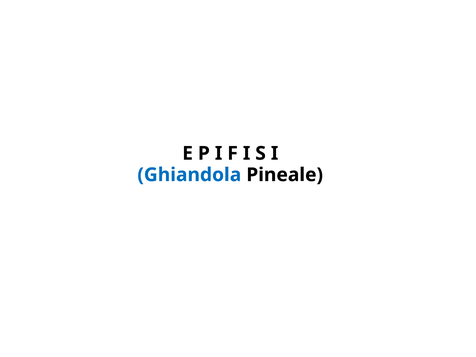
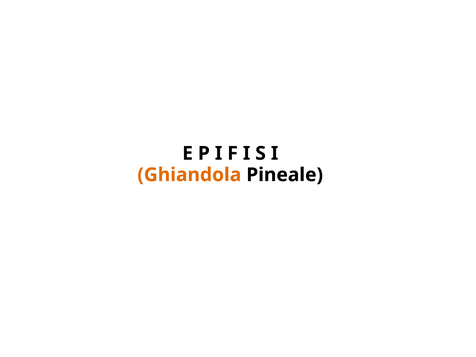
Ghiandola colour: blue -> orange (189, 175)
